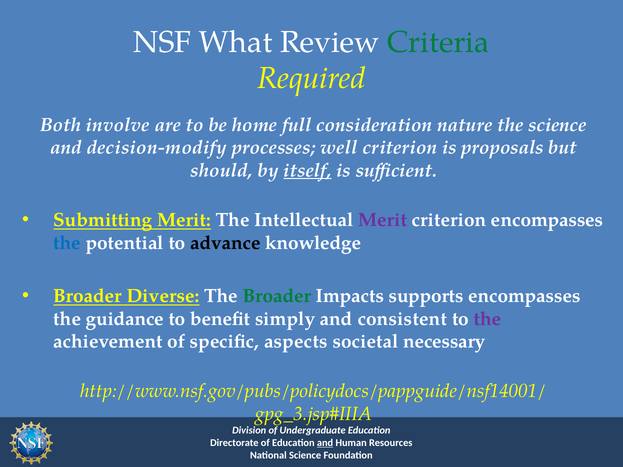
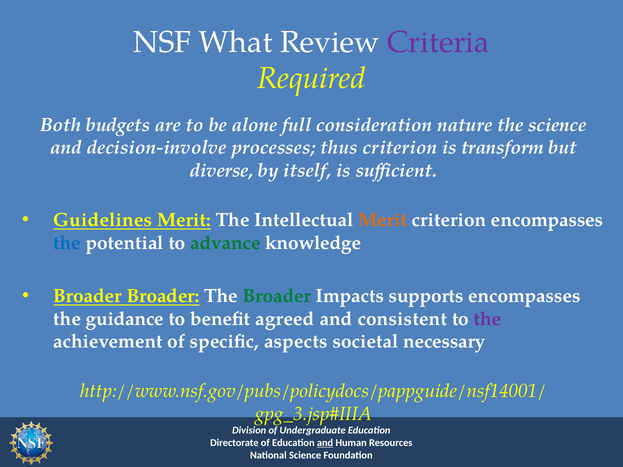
Criteria colour: green -> purple (438, 42)
involve: involve -> budgets (118, 125)
home: home -> alone (255, 125)
decision-modify: decision-modify -> decision-involve (157, 148)
well: well -> thus (339, 148)
proposals: proposals -> transform (503, 148)
should: should -> diverse (222, 171)
itself underline: present -> none (307, 171)
Submitting: Submitting -> Guidelines (103, 220)
Merit colour: purple -> orange (383, 220)
advance colour: black -> green (225, 243)
Broader Diverse: Diverse -> Broader (163, 296)
simply: simply -> agreed (285, 319)
